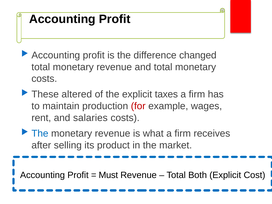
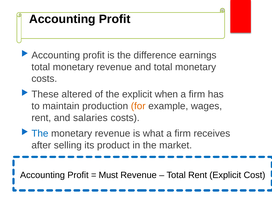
changed: changed -> earnings (198, 55)
taxes: taxes -> when (166, 94)
for colour: red -> orange (138, 106)
Total Both: Both -> Rent (198, 175)
